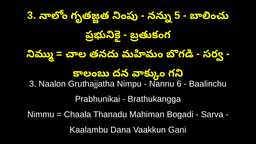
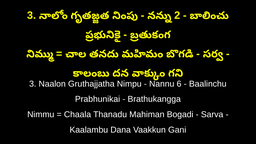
5: 5 -> 2 (177, 15)
